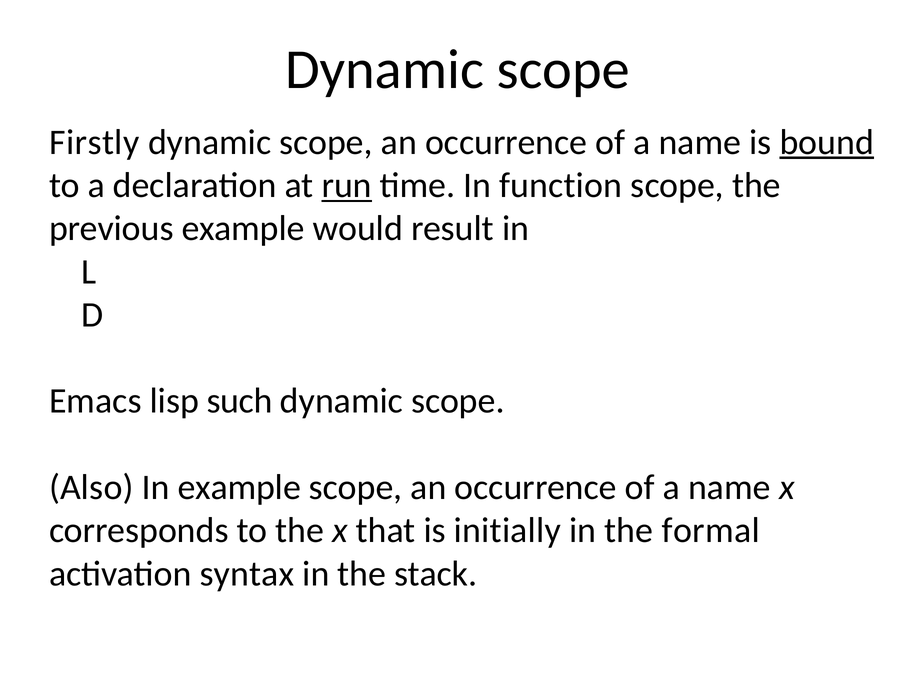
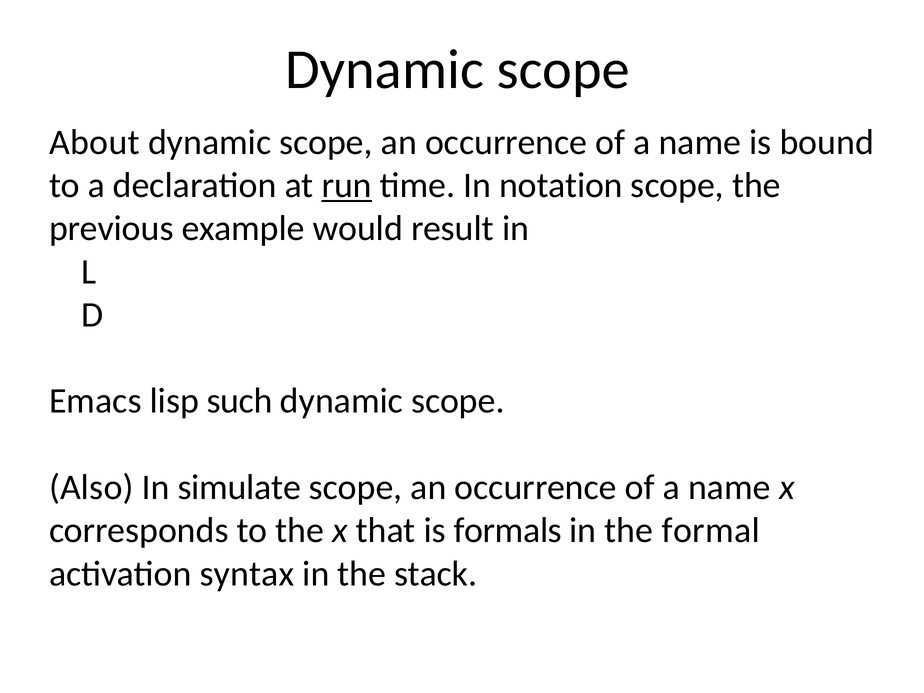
Firstly: Firstly -> About (94, 142)
bound underline: present -> none (827, 142)
function: function -> notation (561, 185)
In example: example -> simulate (239, 487)
initially: initially -> formals (508, 531)
